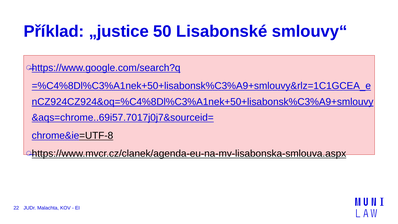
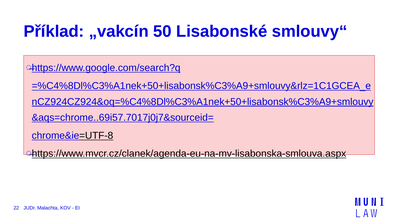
„justice: „justice -> „vakcín (119, 31)
